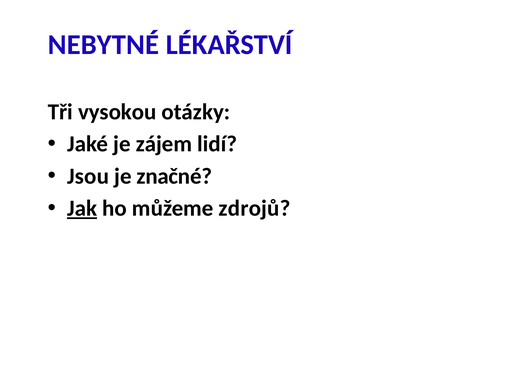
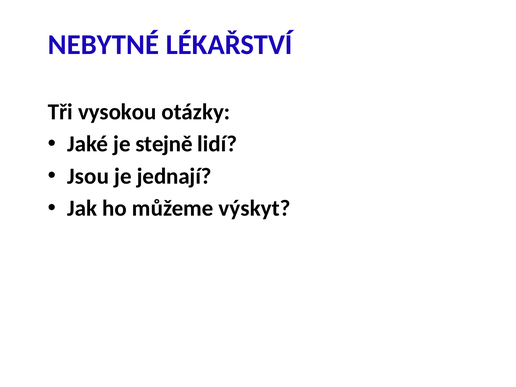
zájem: zájem -> stejně (164, 144)
značné: značné -> jednají (174, 176)
Jak underline: present -> none (82, 208)
zdrojů: zdrojů -> výskyt (255, 208)
